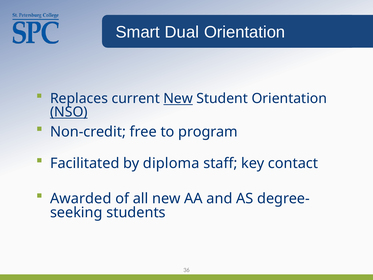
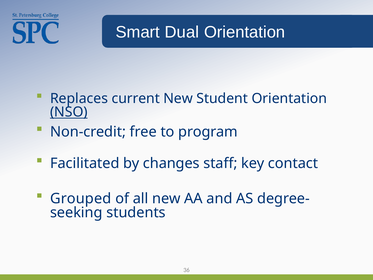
New underline: present -> none (178, 99)
diploma: diploma -> changes (171, 163)
Awarded: Awarded -> Grouped (81, 198)
